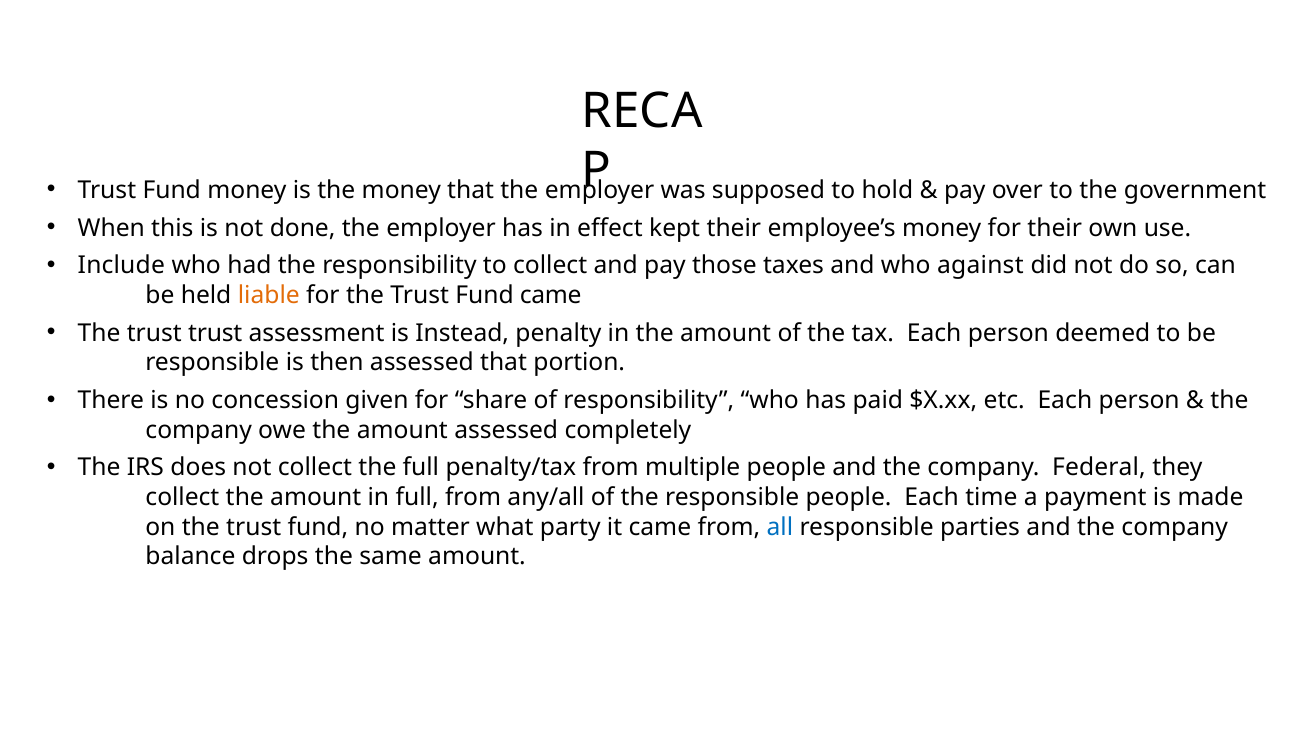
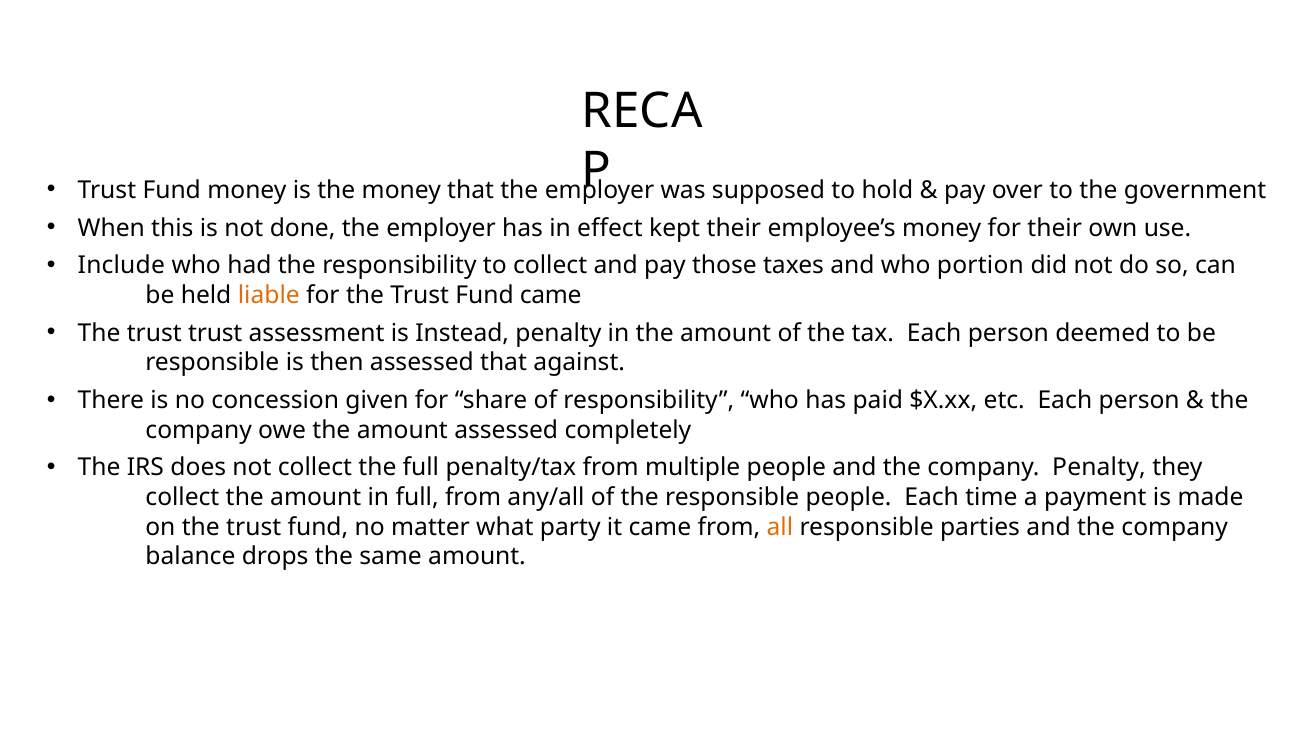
against: against -> portion (980, 266)
portion: portion -> against (579, 363)
company Federal: Federal -> Penalty (1099, 468)
all colour: blue -> orange (780, 527)
